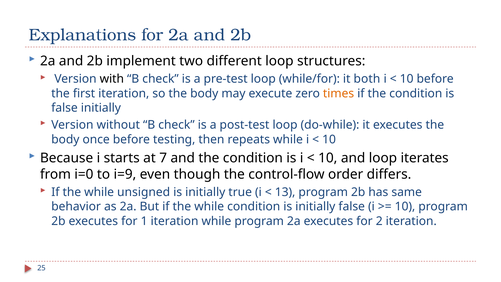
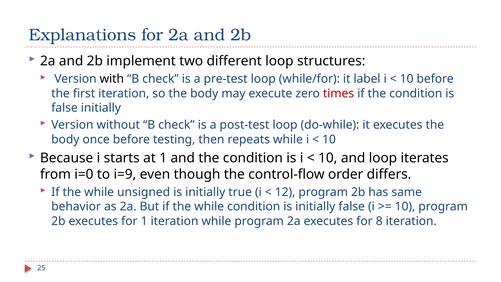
both: both -> label (367, 79)
times colour: orange -> red (339, 93)
at 7: 7 -> 1 (163, 158)
13: 13 -> 12 (285, 192)
2: 2 -> 8 (379, 221)
